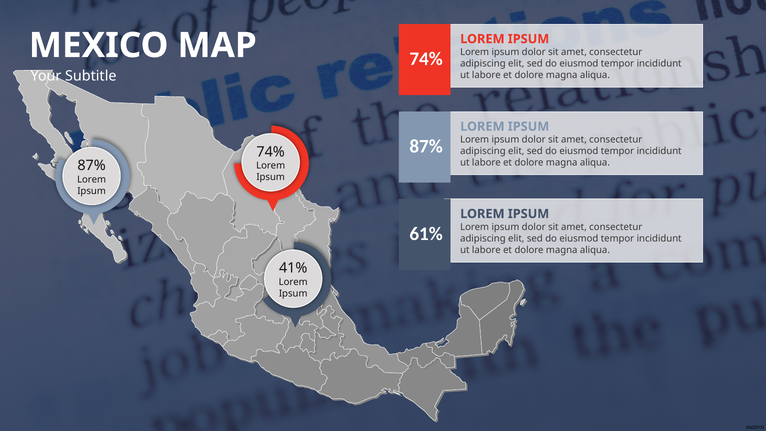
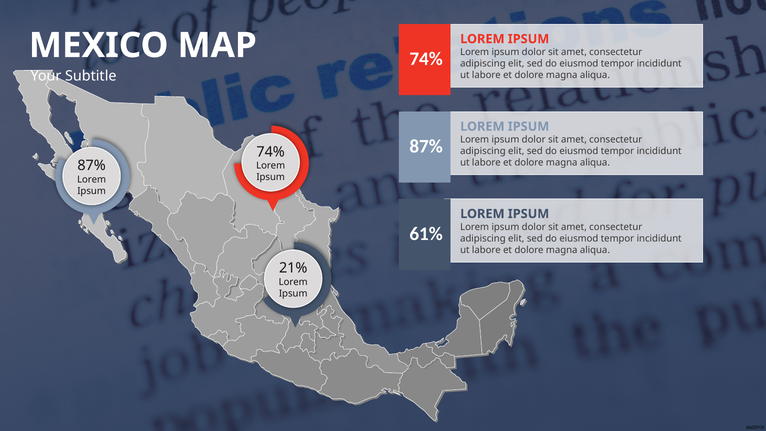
41%: 41% -> 21% (293, 268)
